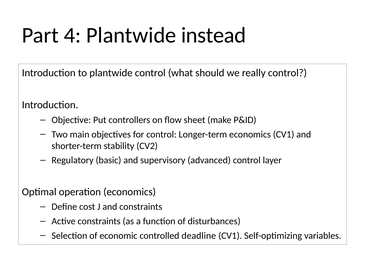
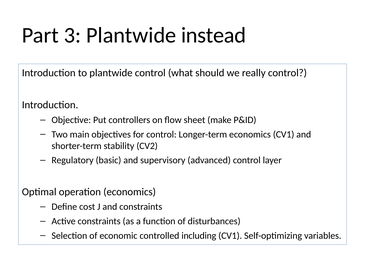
4: 4 -> 3 (72, 35)
deadline: deadline -> including (199, 235)
